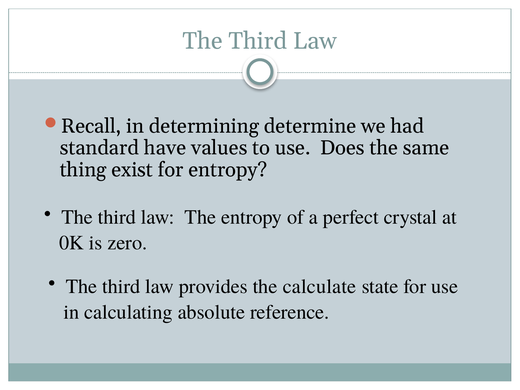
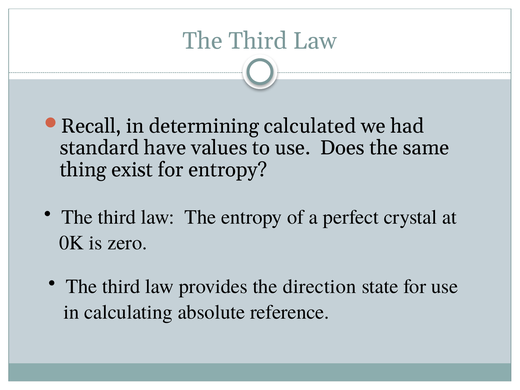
determine: determine -> calculated (310, 126)
calculate: calculate -> direction (319, 286)
